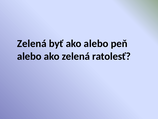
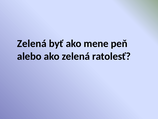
ako alebo: alebo -> mene (96, 43)
